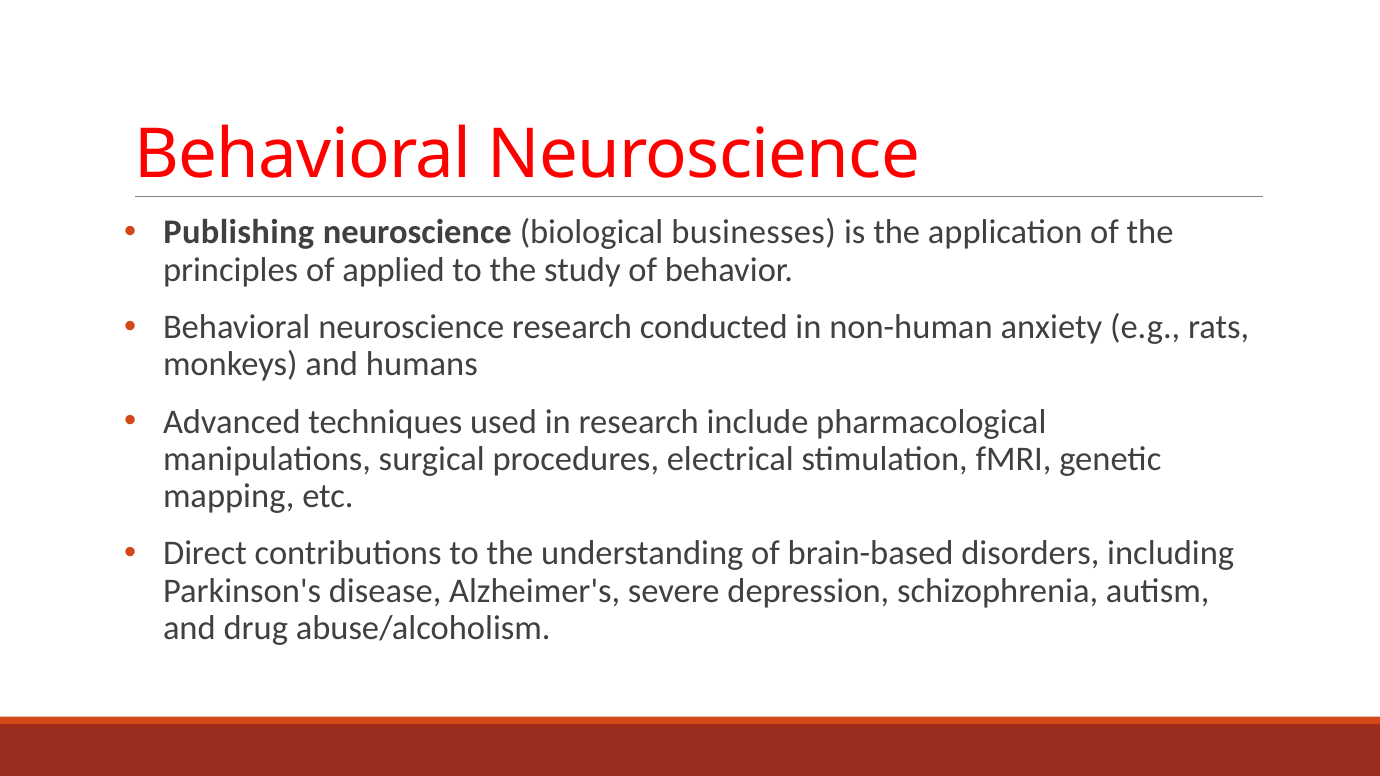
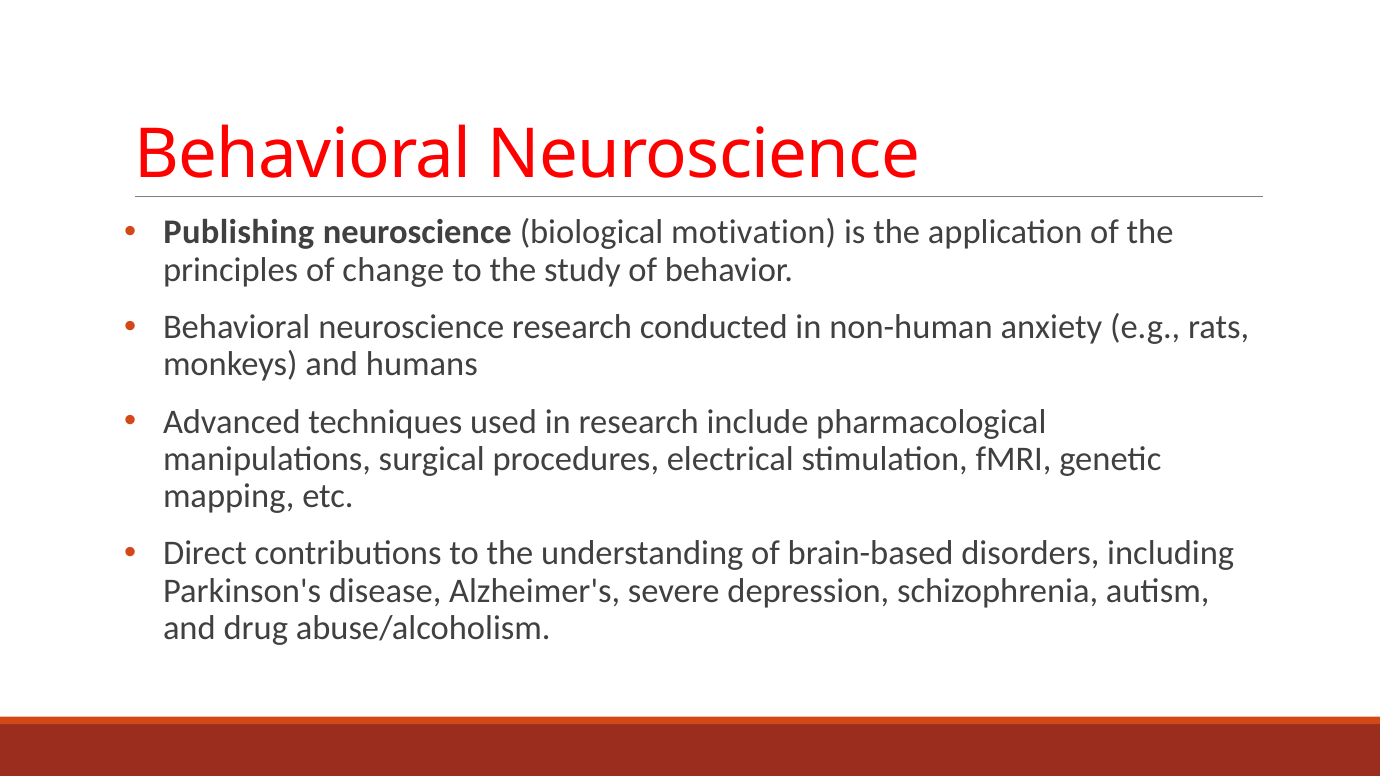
businesses: businesses -> motivation (754, 233)
applied: applied -> change (393, 270)
